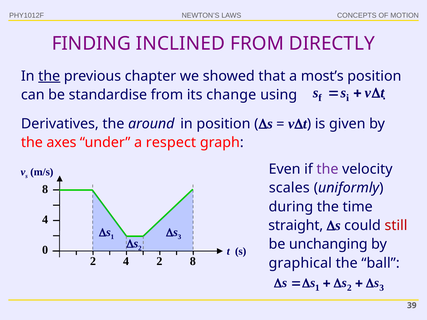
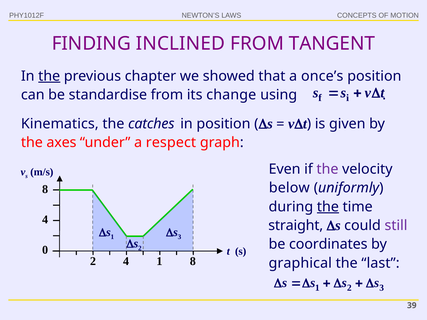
DIRECTLY: DIRECTLY -> TANGENT (332, 43)
most’s: most’s -> once’s (322, 76)
Derivatives: Derivatives -> Kinematics (60, 124)
around: around -> catches (151, 124)
scales: scales -> below (289, 188)
the underline: none -> present (328, 207)
still colour: red -> purple (396, 226)
unchanging: unchanging -> coordinates (328, 244)
4 2: 2 -> 1 (159, 261)
ball: ball -> last (381, 263)
